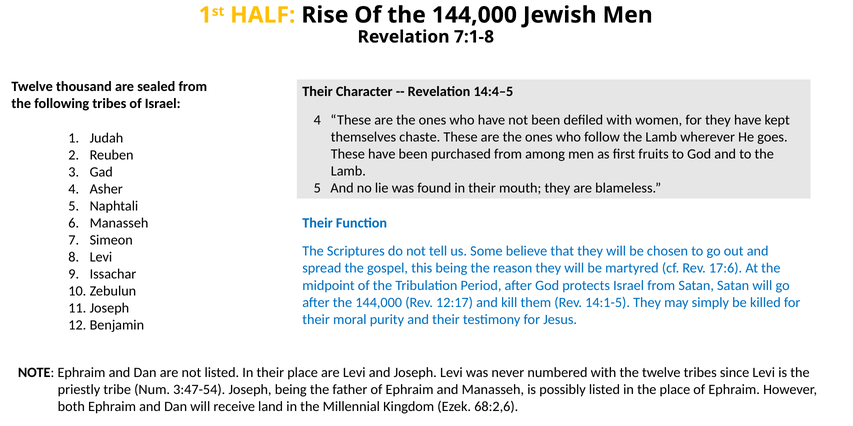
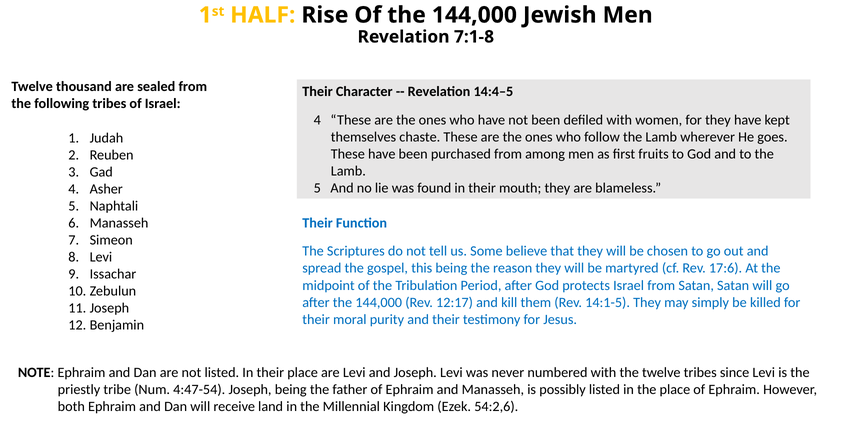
3:47-54: 3:47-54 -> 4:47-54 (199, 390)
68:2,6: 68:2,6 -> 54:2,6 (496, 407)
